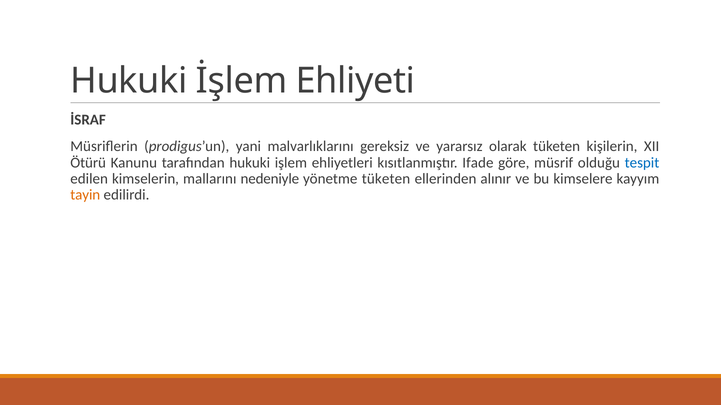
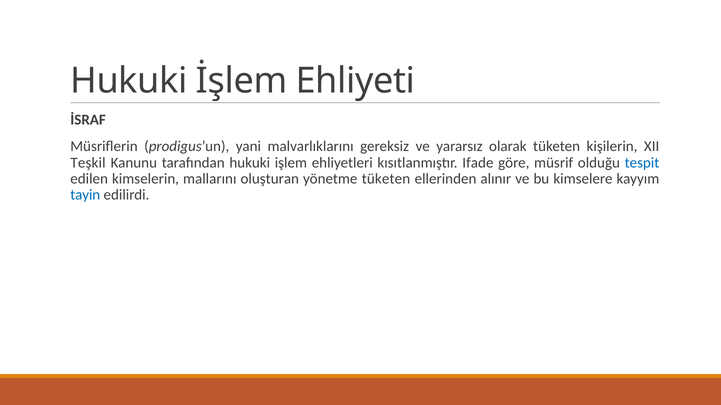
Ötürü: Ötürü -> Teşkil (88, 163)
nedeniyle: nedeniyle -> oluşturan (270, 179)
tayin colour: orange -> blue (85, 195)
